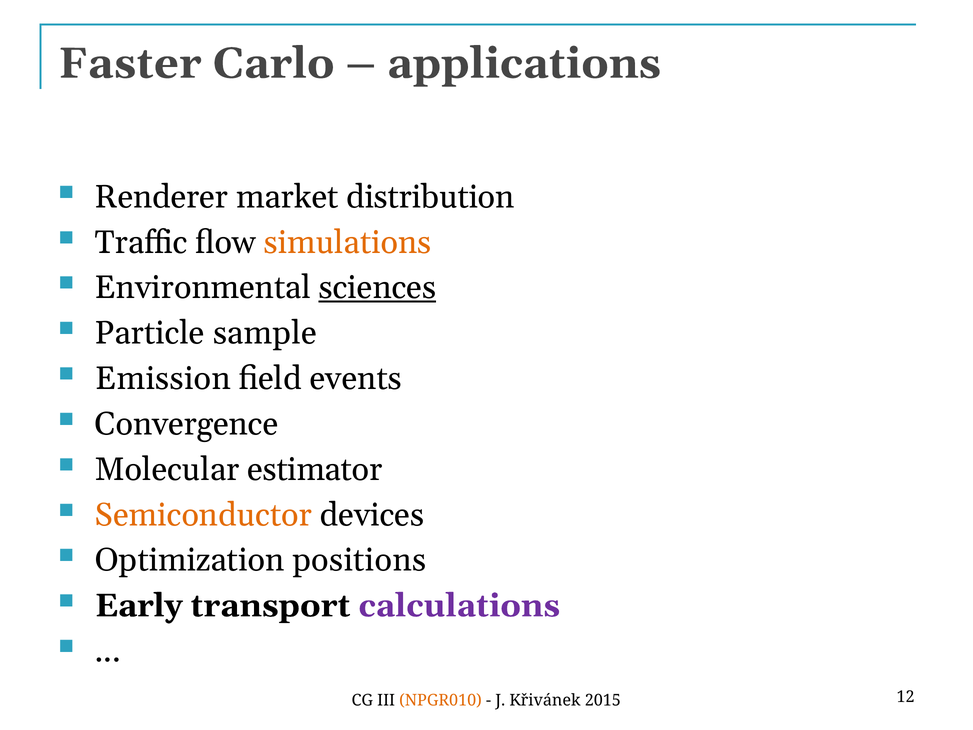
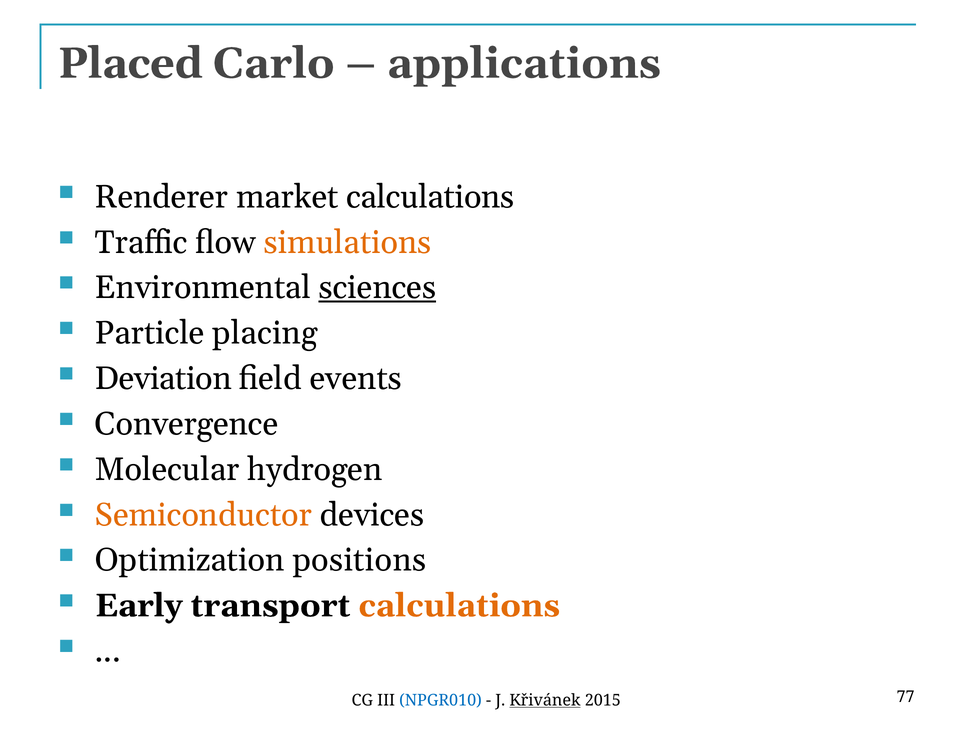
Faster: Faster -> Placed (130, 63)
market distribution: distribution -> calculations (430, 197)
sample: sample -> placing (265, 333)
Emission: Emission -> Deviation (163, 378)
estimator: estimator -> hydrogen (315, 469)
calculations colour: purple -> orange (459, 605)
NPGR010 colour: orange -> blue (441, 700)
Křivánek underline: none -> present (545, 700)
12: 12 -> 77 (906, 697)
